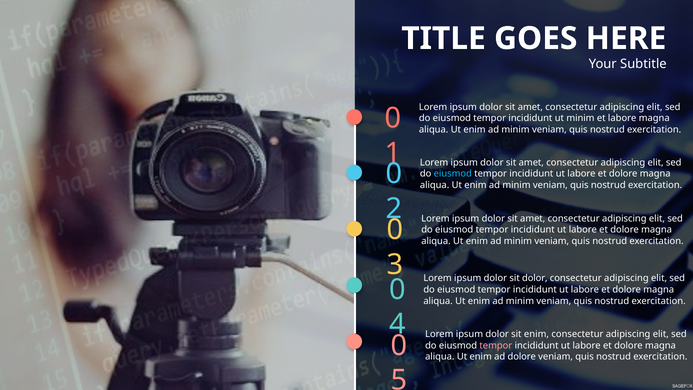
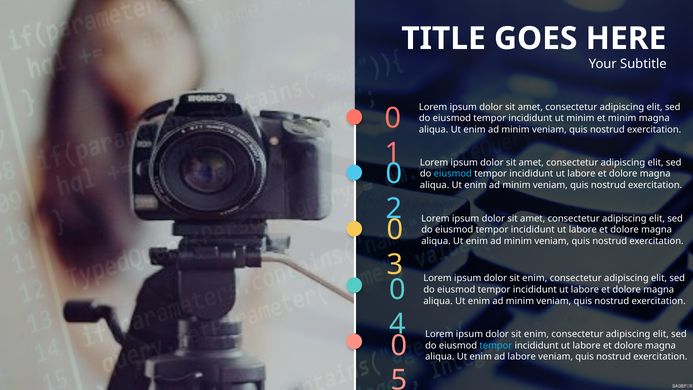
et labore: labore -> minim (622, 118)
dolor: dolor -> enim (535, 278)
tempor colour: pink -> light blue (496, 345)
ad dolore: dolore -> labore (522, 357)
